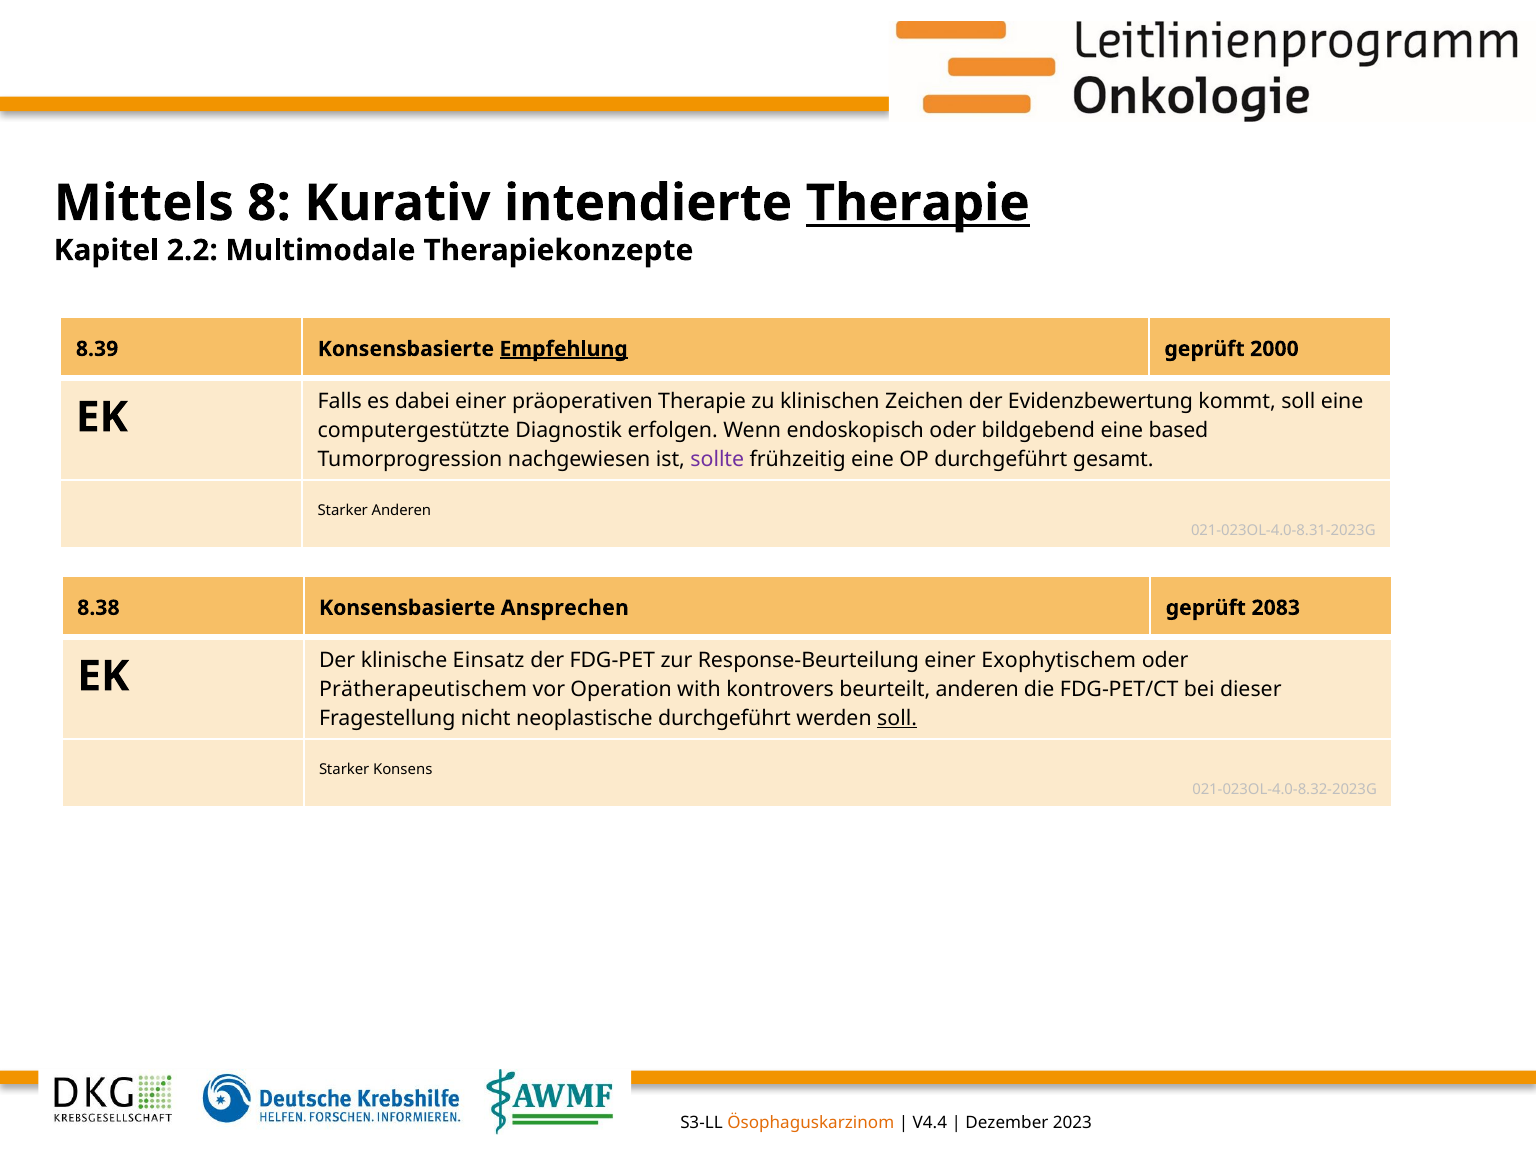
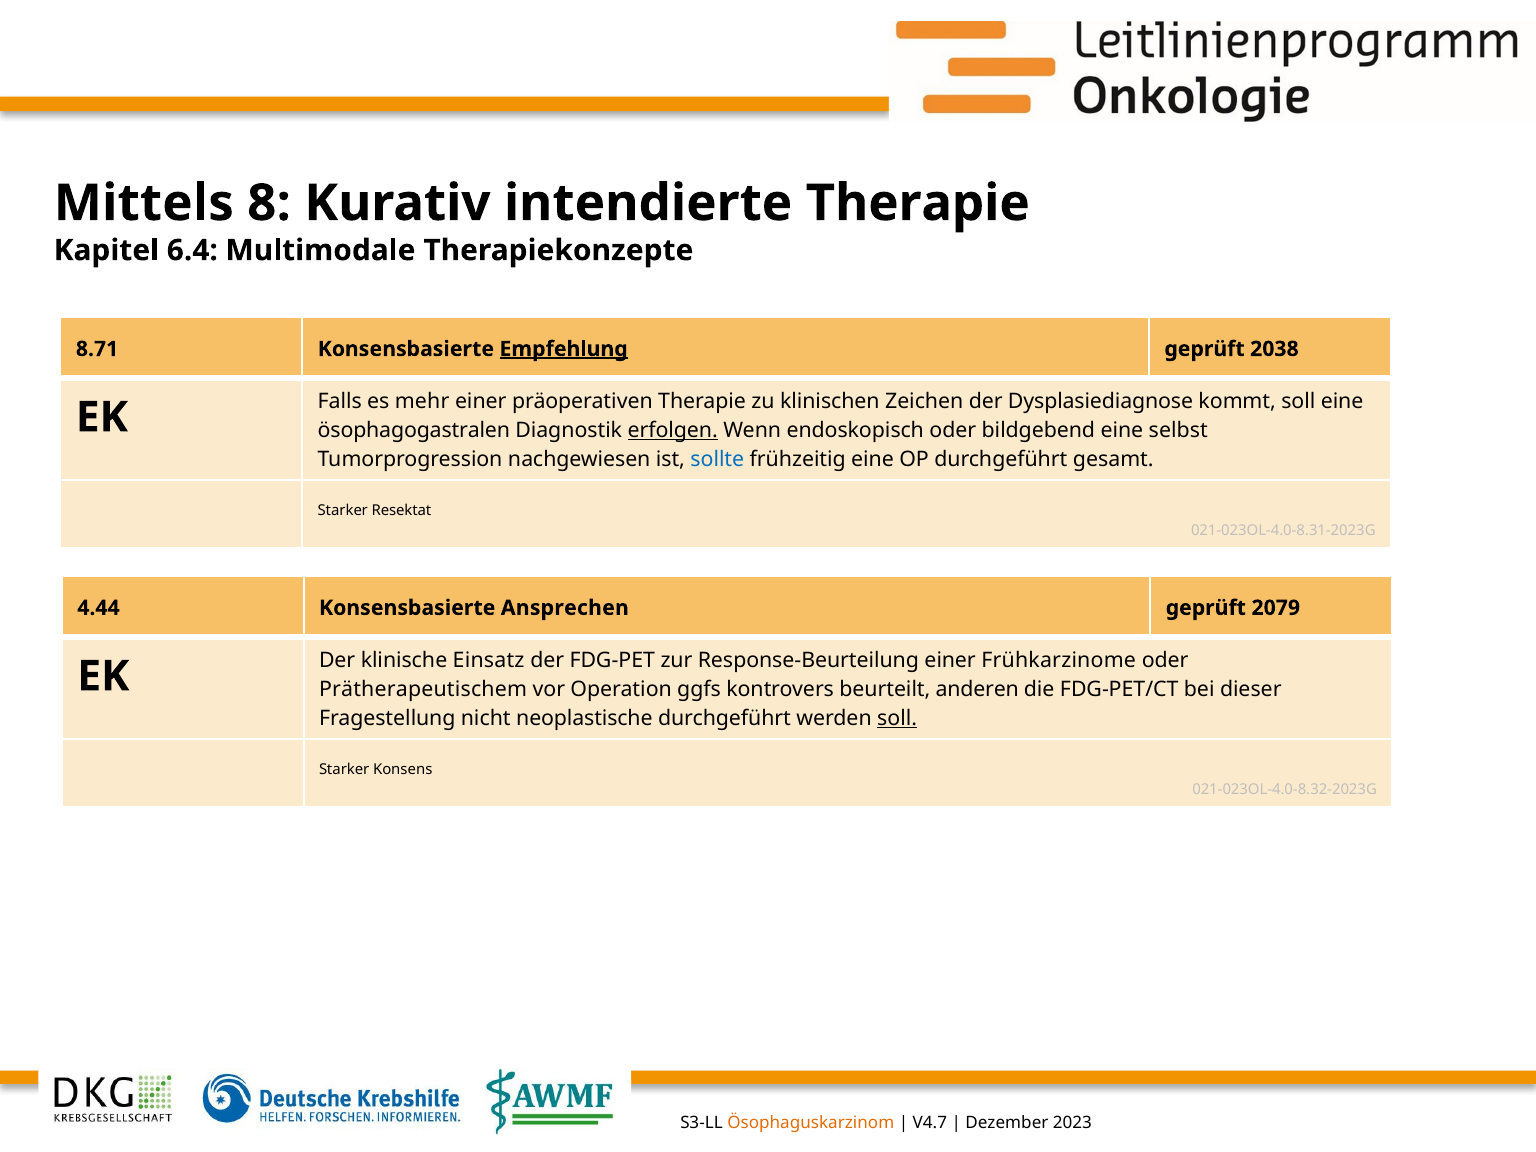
Therapie underline: present -> none (918, 203)
2.2: 2.2 -> 6.4 (192, 250)
8.39: 8.39 -> 8.71 (97, 349)
2000: 2000 -> 2038 (1274, 349)
dabei: dabei -> mehr (422, 401)
Evidenzbewertung: Evidenzbewertung -> Dysplasiediagnose (1101, 401)
computergestützte: computergestützte -> ösophagogastralen (414, 430)
erfolgen underline: none -> present (673, 430)
based: based -> selbst (1178, 430)
sollte colour: purple -> blue (717, 459)
Starker Anderen: Anderen -> Resektat (401, 511)
8.38: 8.38 -> 4.44 (98, 608)
2083: 2083 -> 2079 (1276, 608)
Exophytischem: Exophytischem -> Frühkarzinome (1059, 660)
with: with -> ggfs (699, 689)
V4.4: V4.4 -> V4.7 (930, 1123)
